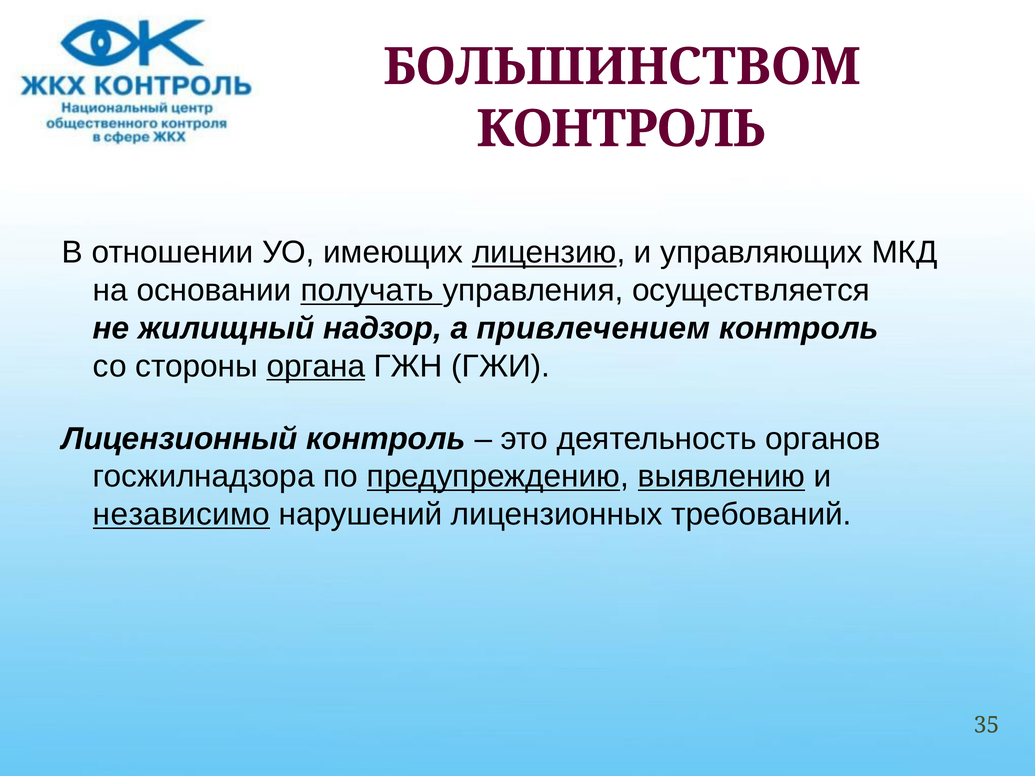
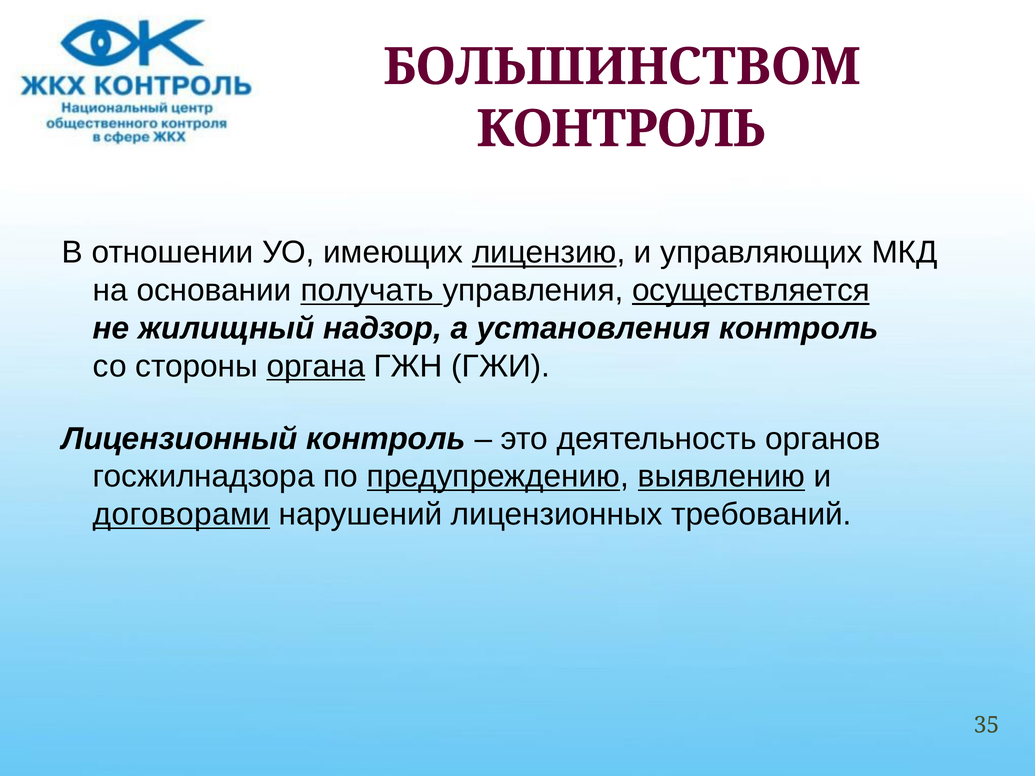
осуществляется underline: none -> present (751, 291)
привлечением: привлечением -> установления (594, 328)
независимо: независимо -> договорами (181, 515)
